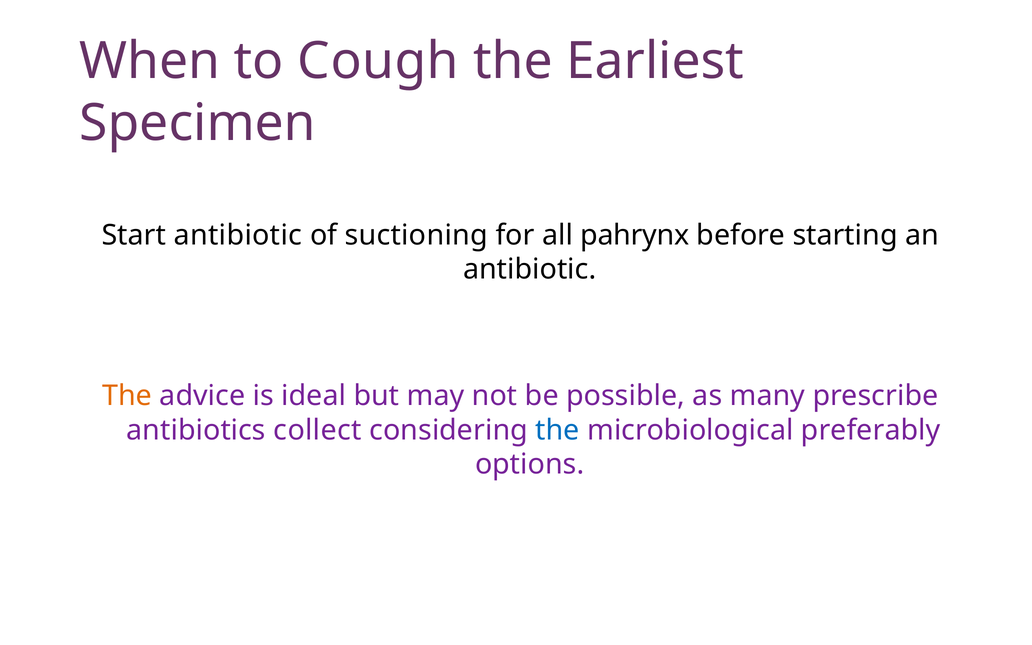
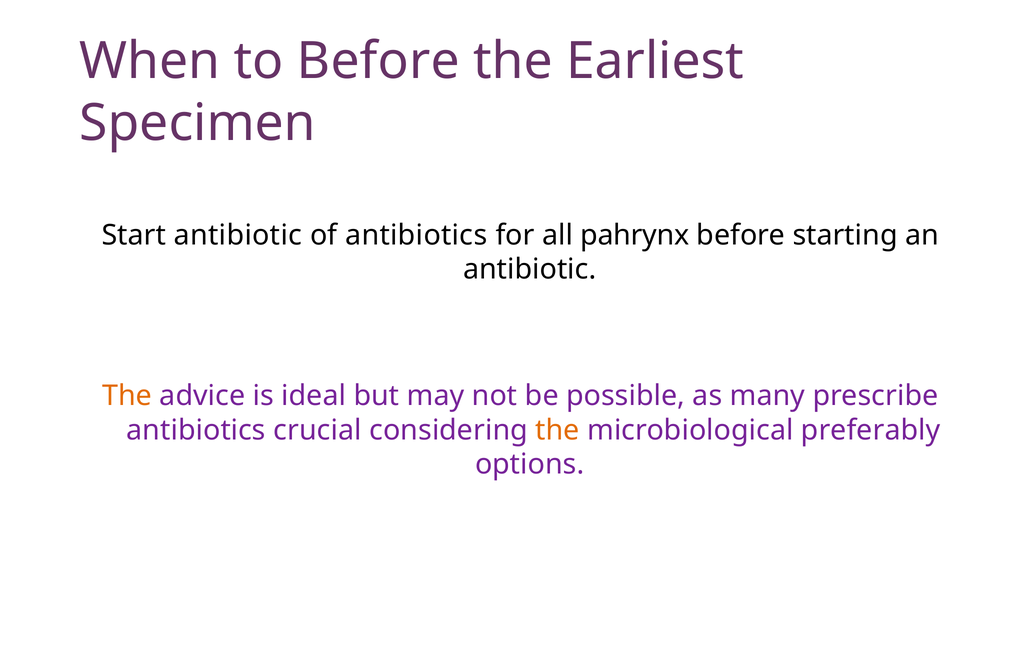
to Cough: Cough -> Before (378, 61)
of suctioning: suctioning -> antibiotics (416, 235)
collect: collect -> crucial (318, 430)
the colour: blue -> orange (558, 430)
